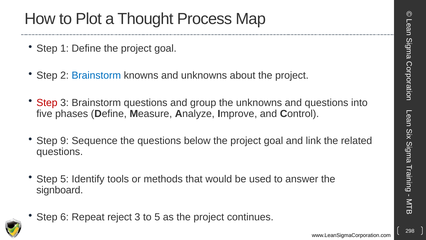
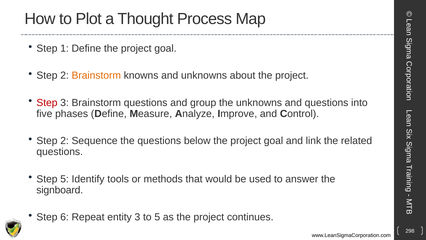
Brainstorm colour: blue -> orange (96, 75)
9: 9 -> 2 (65, 141)
reject: reject -> entity (120, 217)
